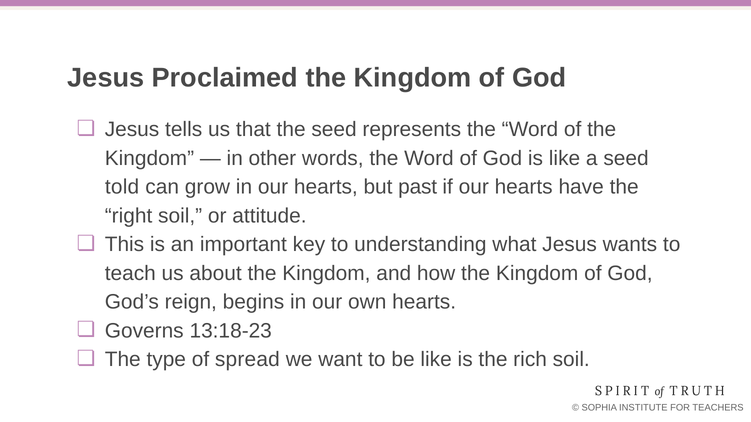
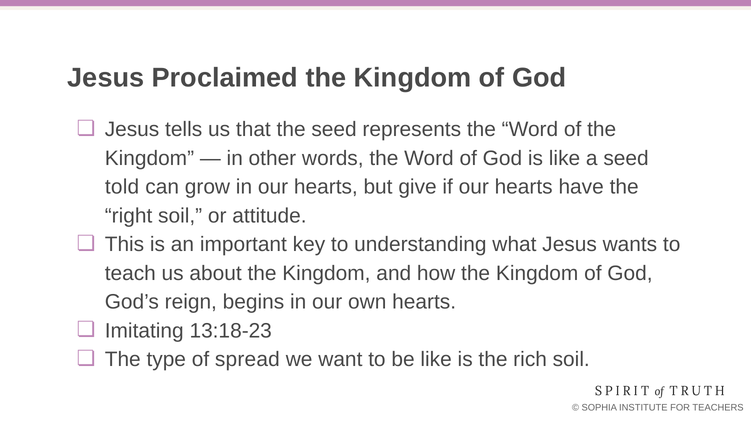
past: past -> give (418, 187)
Governs: Governs -> Imitating (144, 331)
